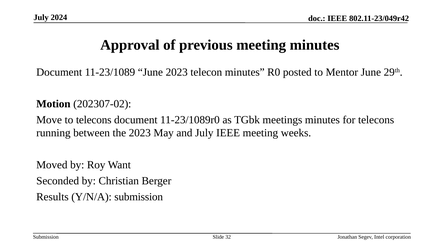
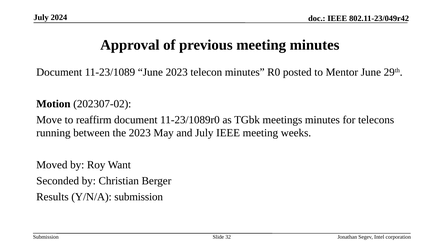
to telecons: telecons -> reaffirm (94, 120)
